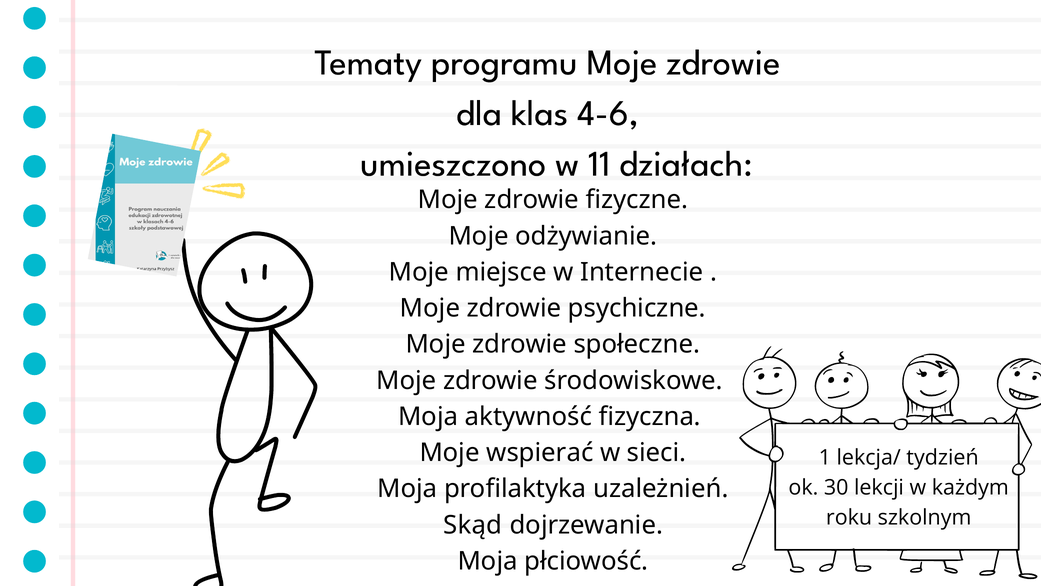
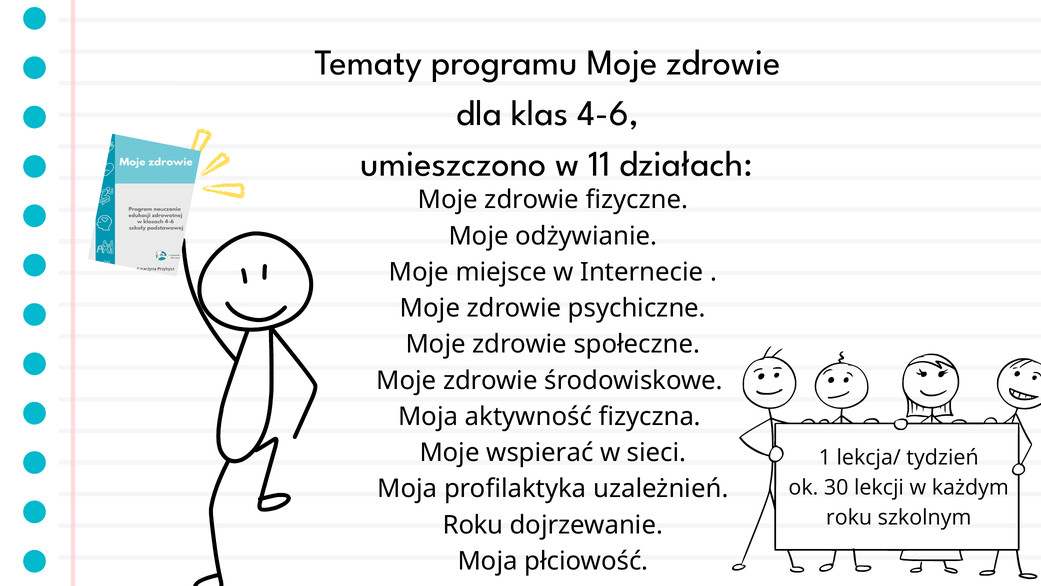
Skąd: Skąd -> Roku (473, 525)
